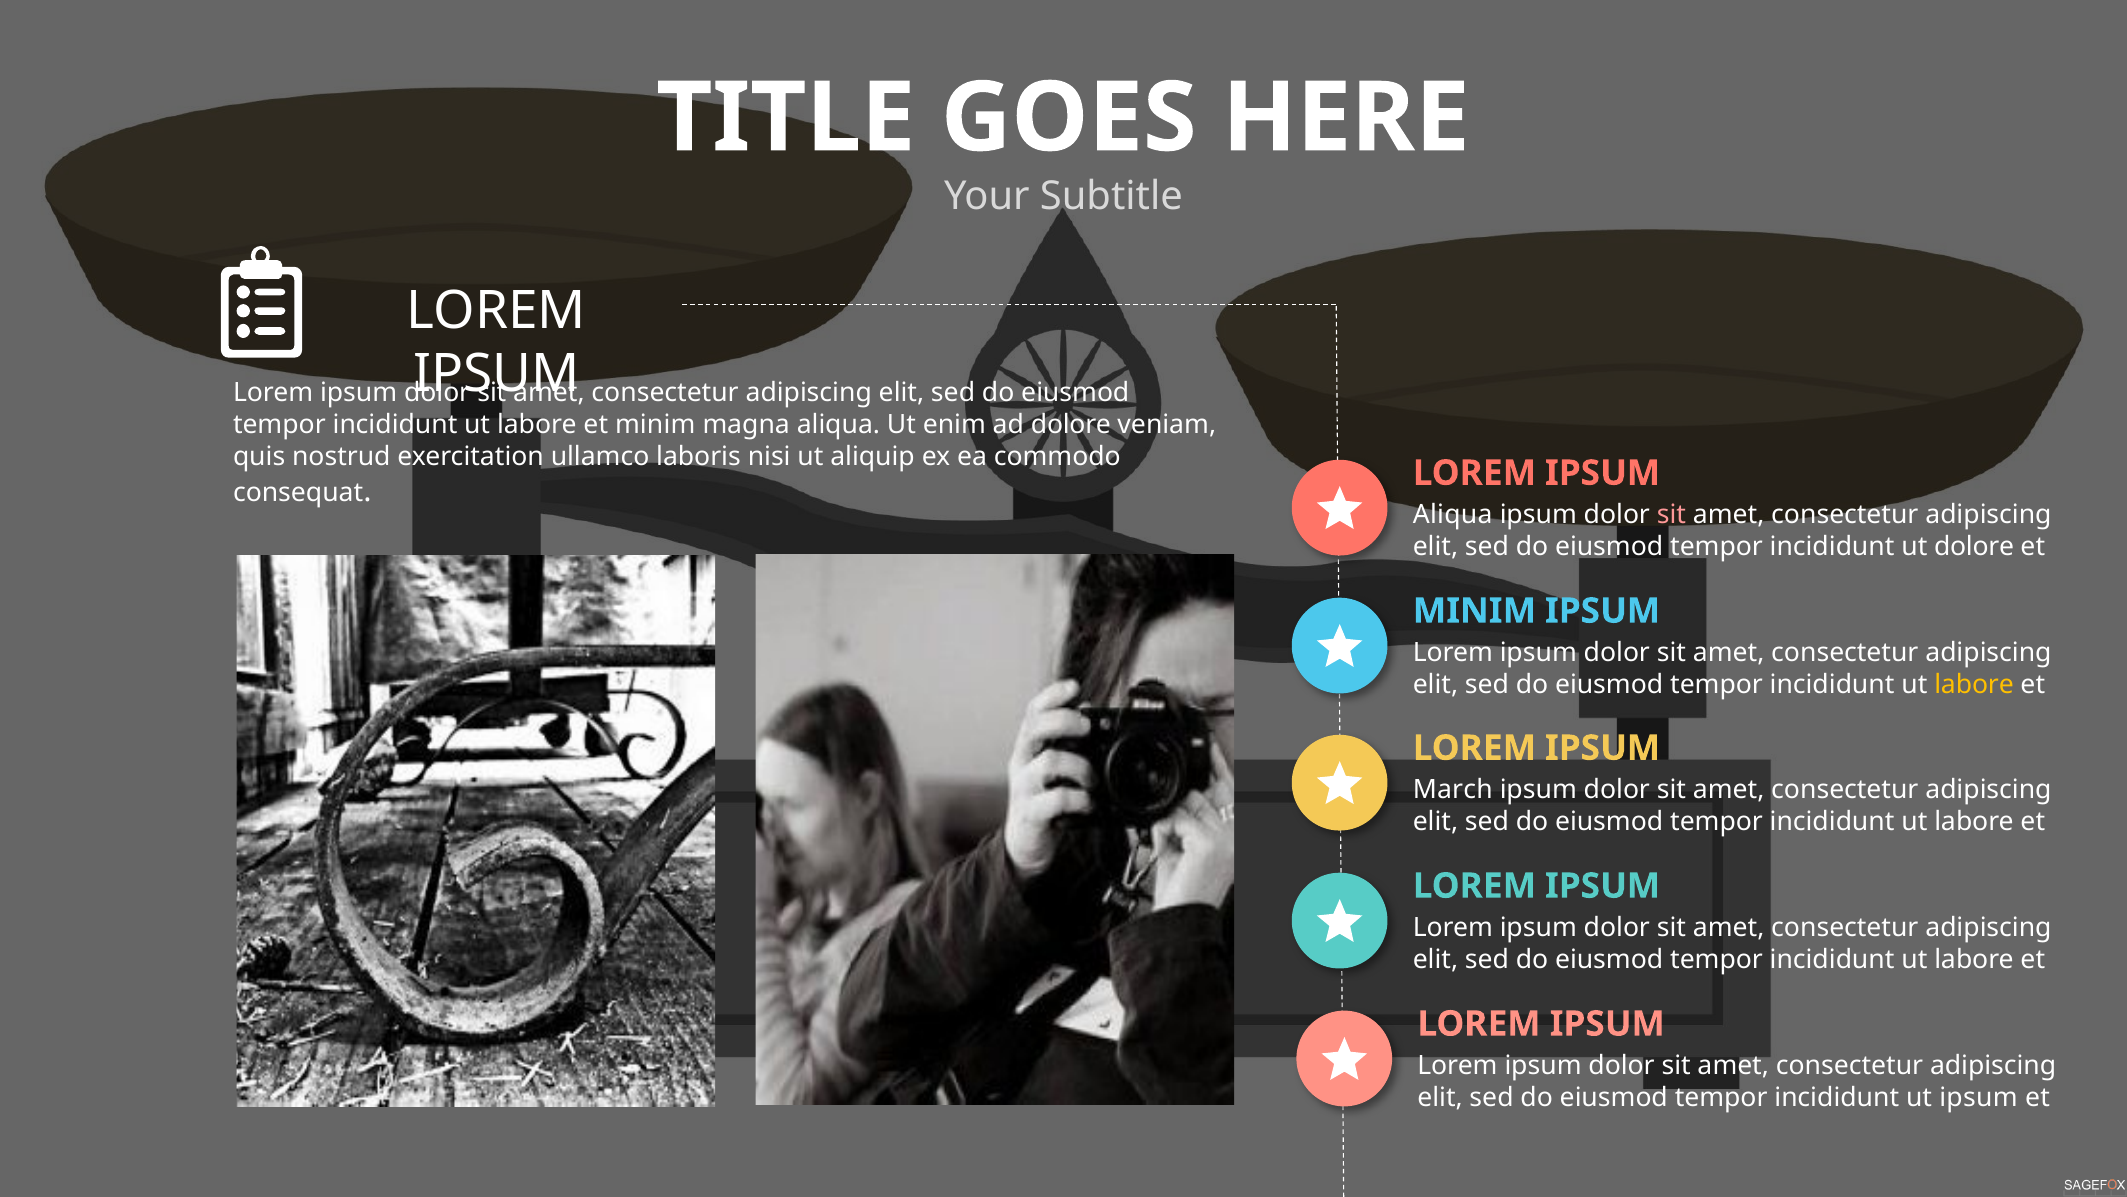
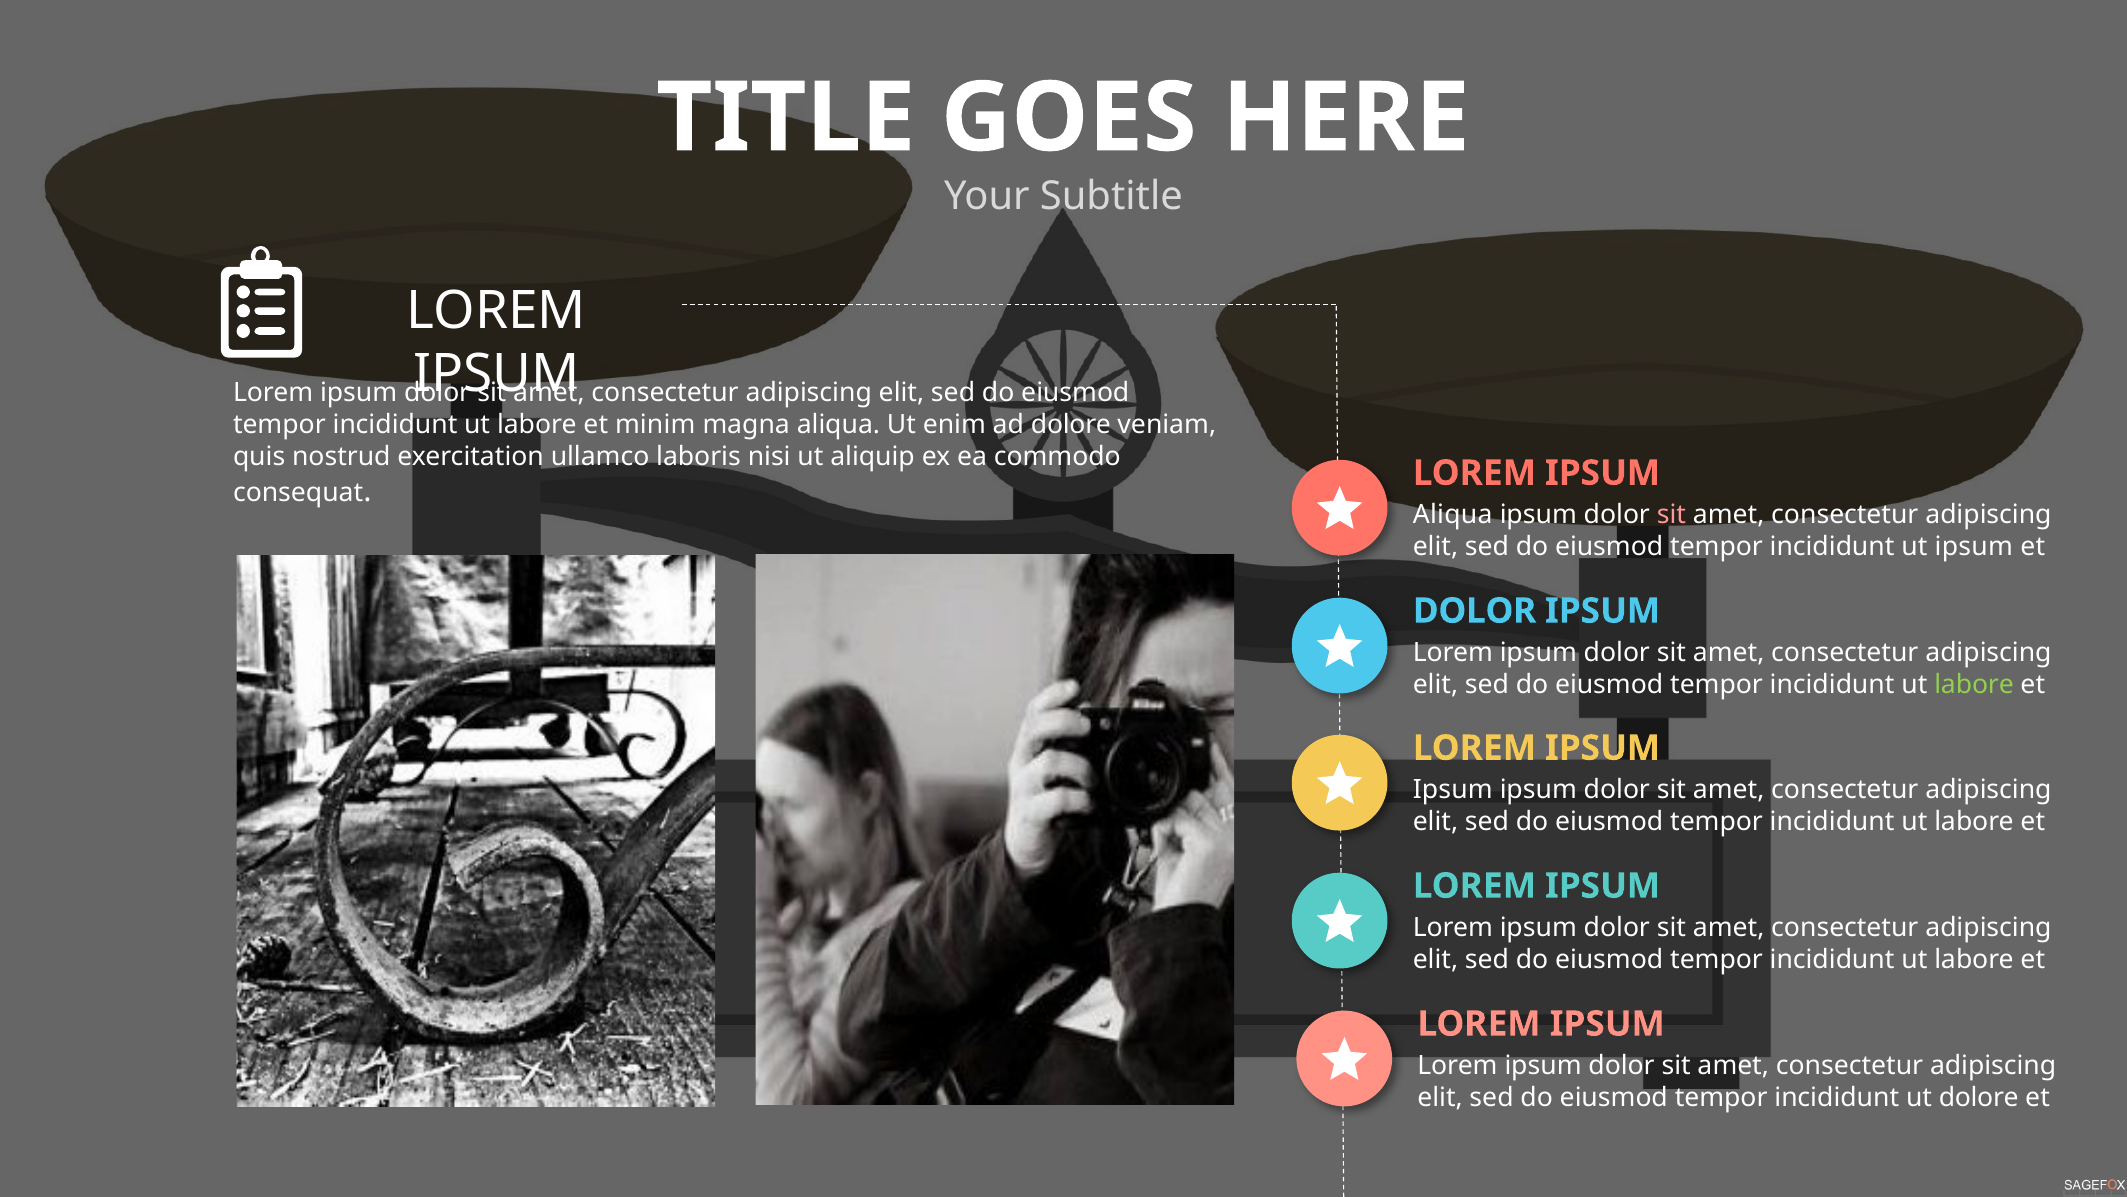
ut dolore: dolore -> ipsum (1974, 547)
MINIM: MINIM -> DOLOR (1475, 611)
labore colour: yellow -> light green (1974, 685)
March: March -> Ipsum (1453, 790)
ut ipsum: ipsum -> dolore (1979, 1097)
